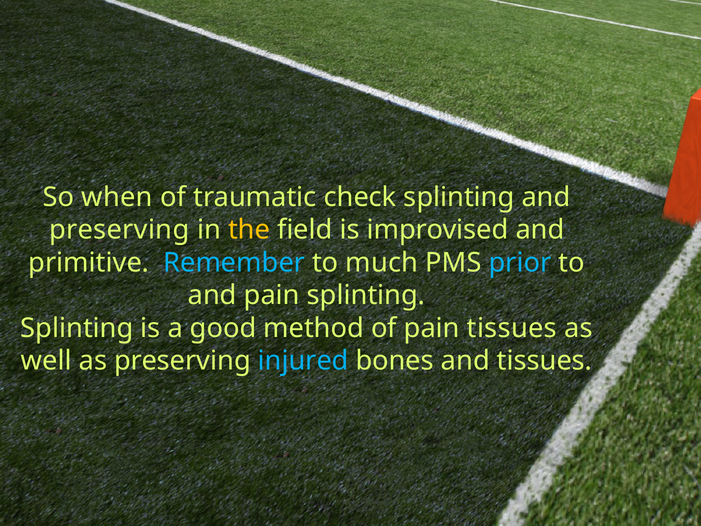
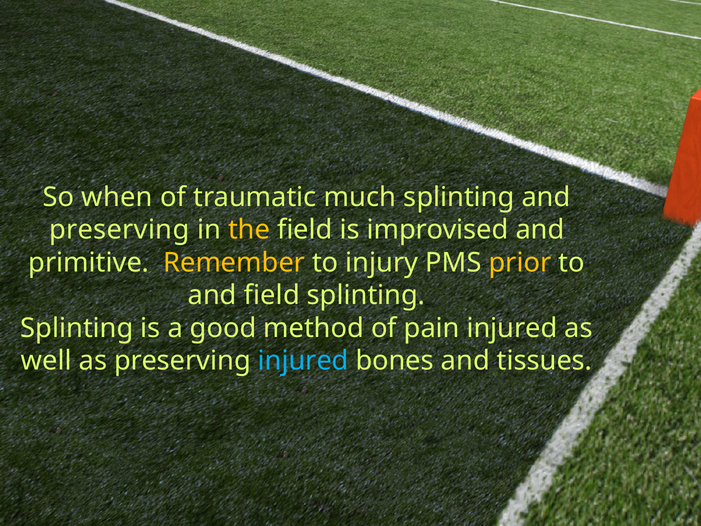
check: check -> much (360, 197)
Remember colour: light blue -> yellow (234, 262)
much: much -> injury (382, 262)
prior colour: light blue -> yellow (520, 262)
and pain: pain -> field (272, 295)
pain tissues: tissues -> injured (512, 328)
